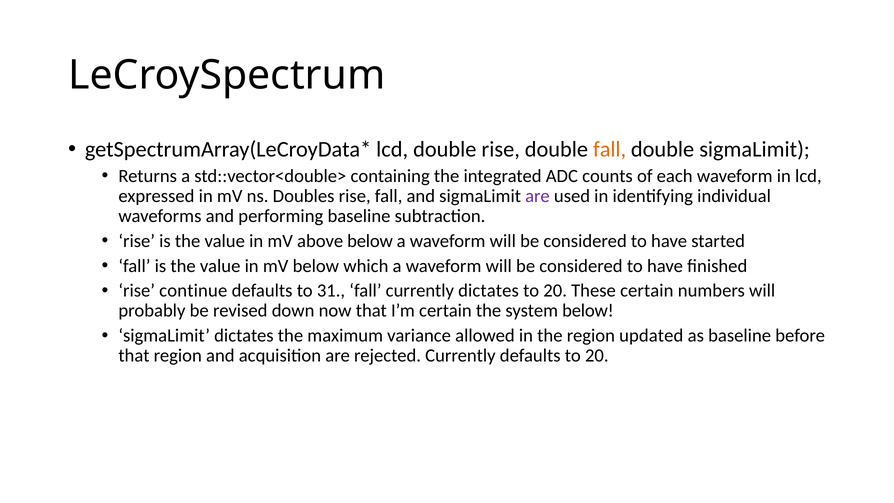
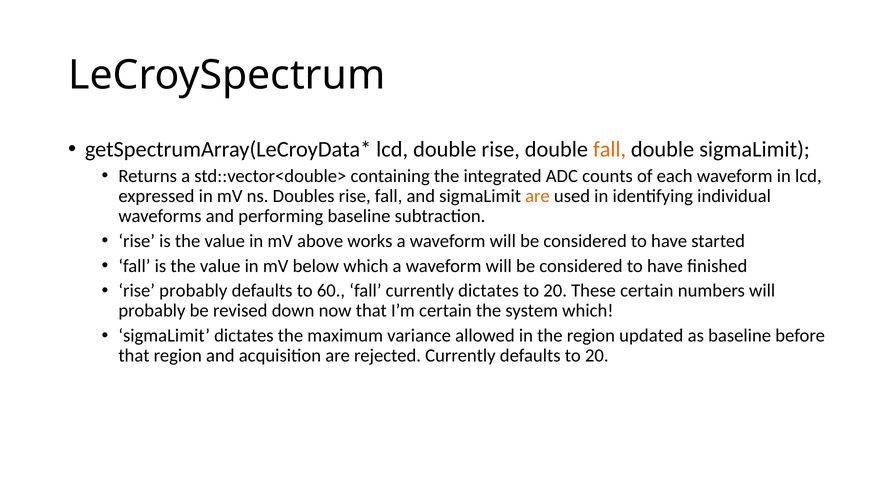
are colour: purple -> orange (537, 196)
above below: below -> works (370, 241)
rise continue: continue -> probably (193, 291)
31: 31 -> 60 (331, 291)
system below: below -> which (588, 311)
